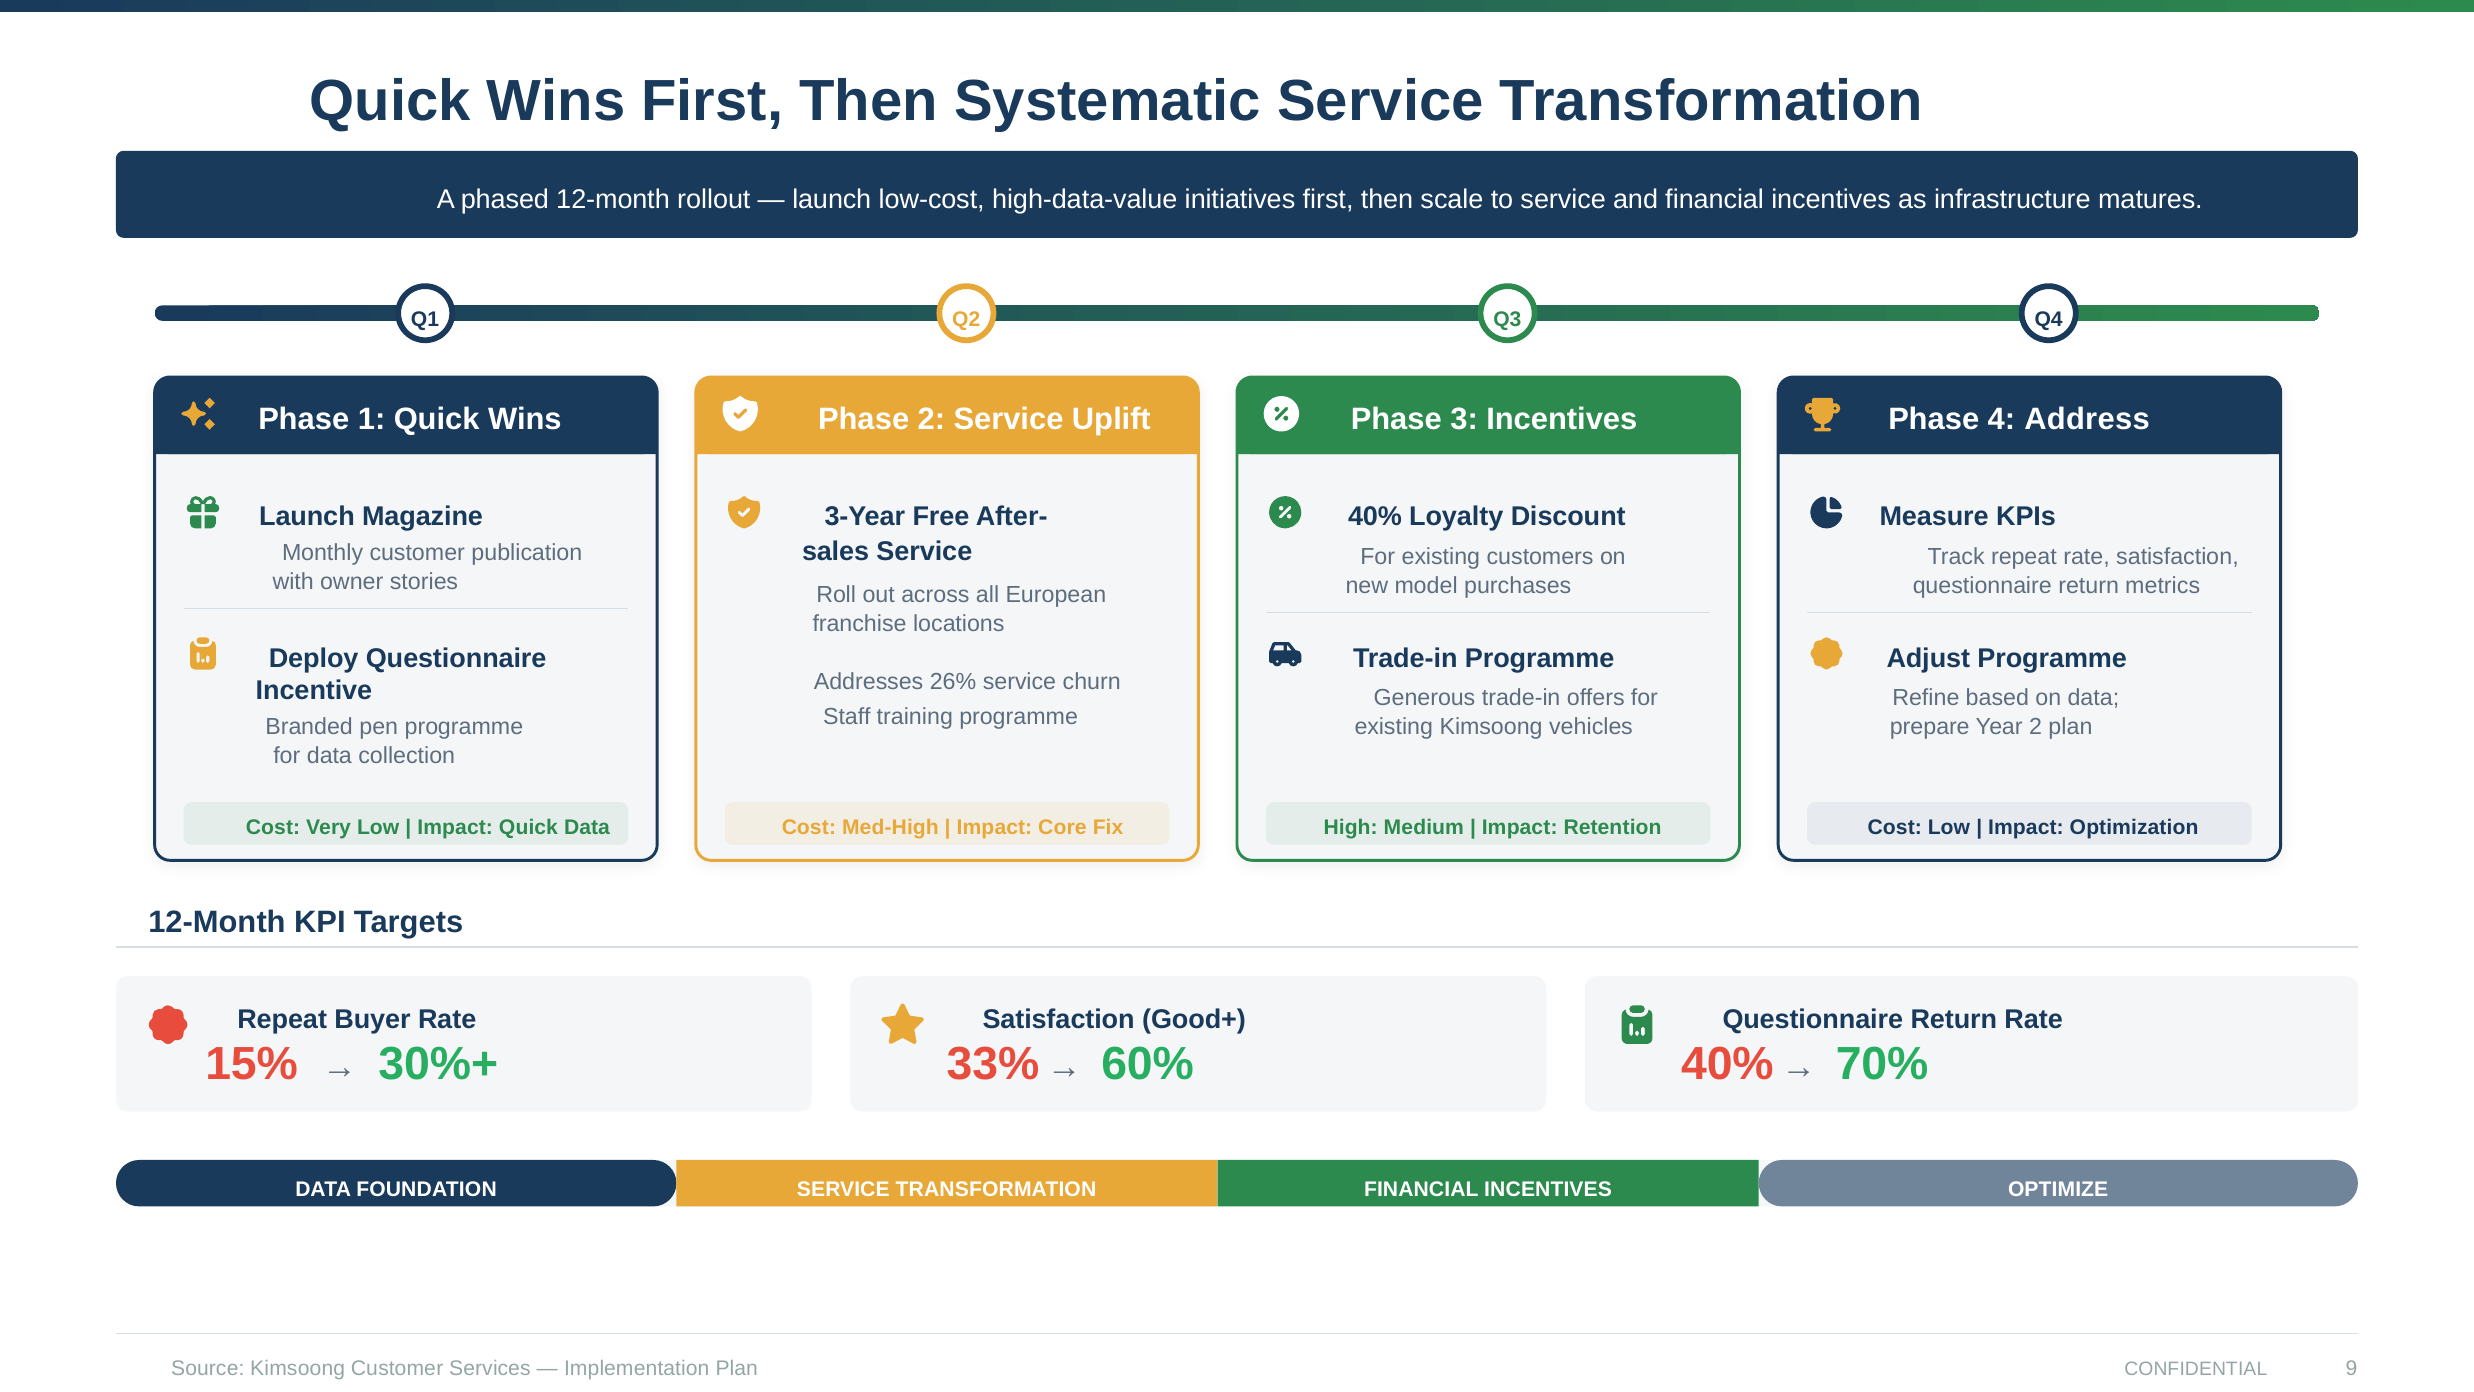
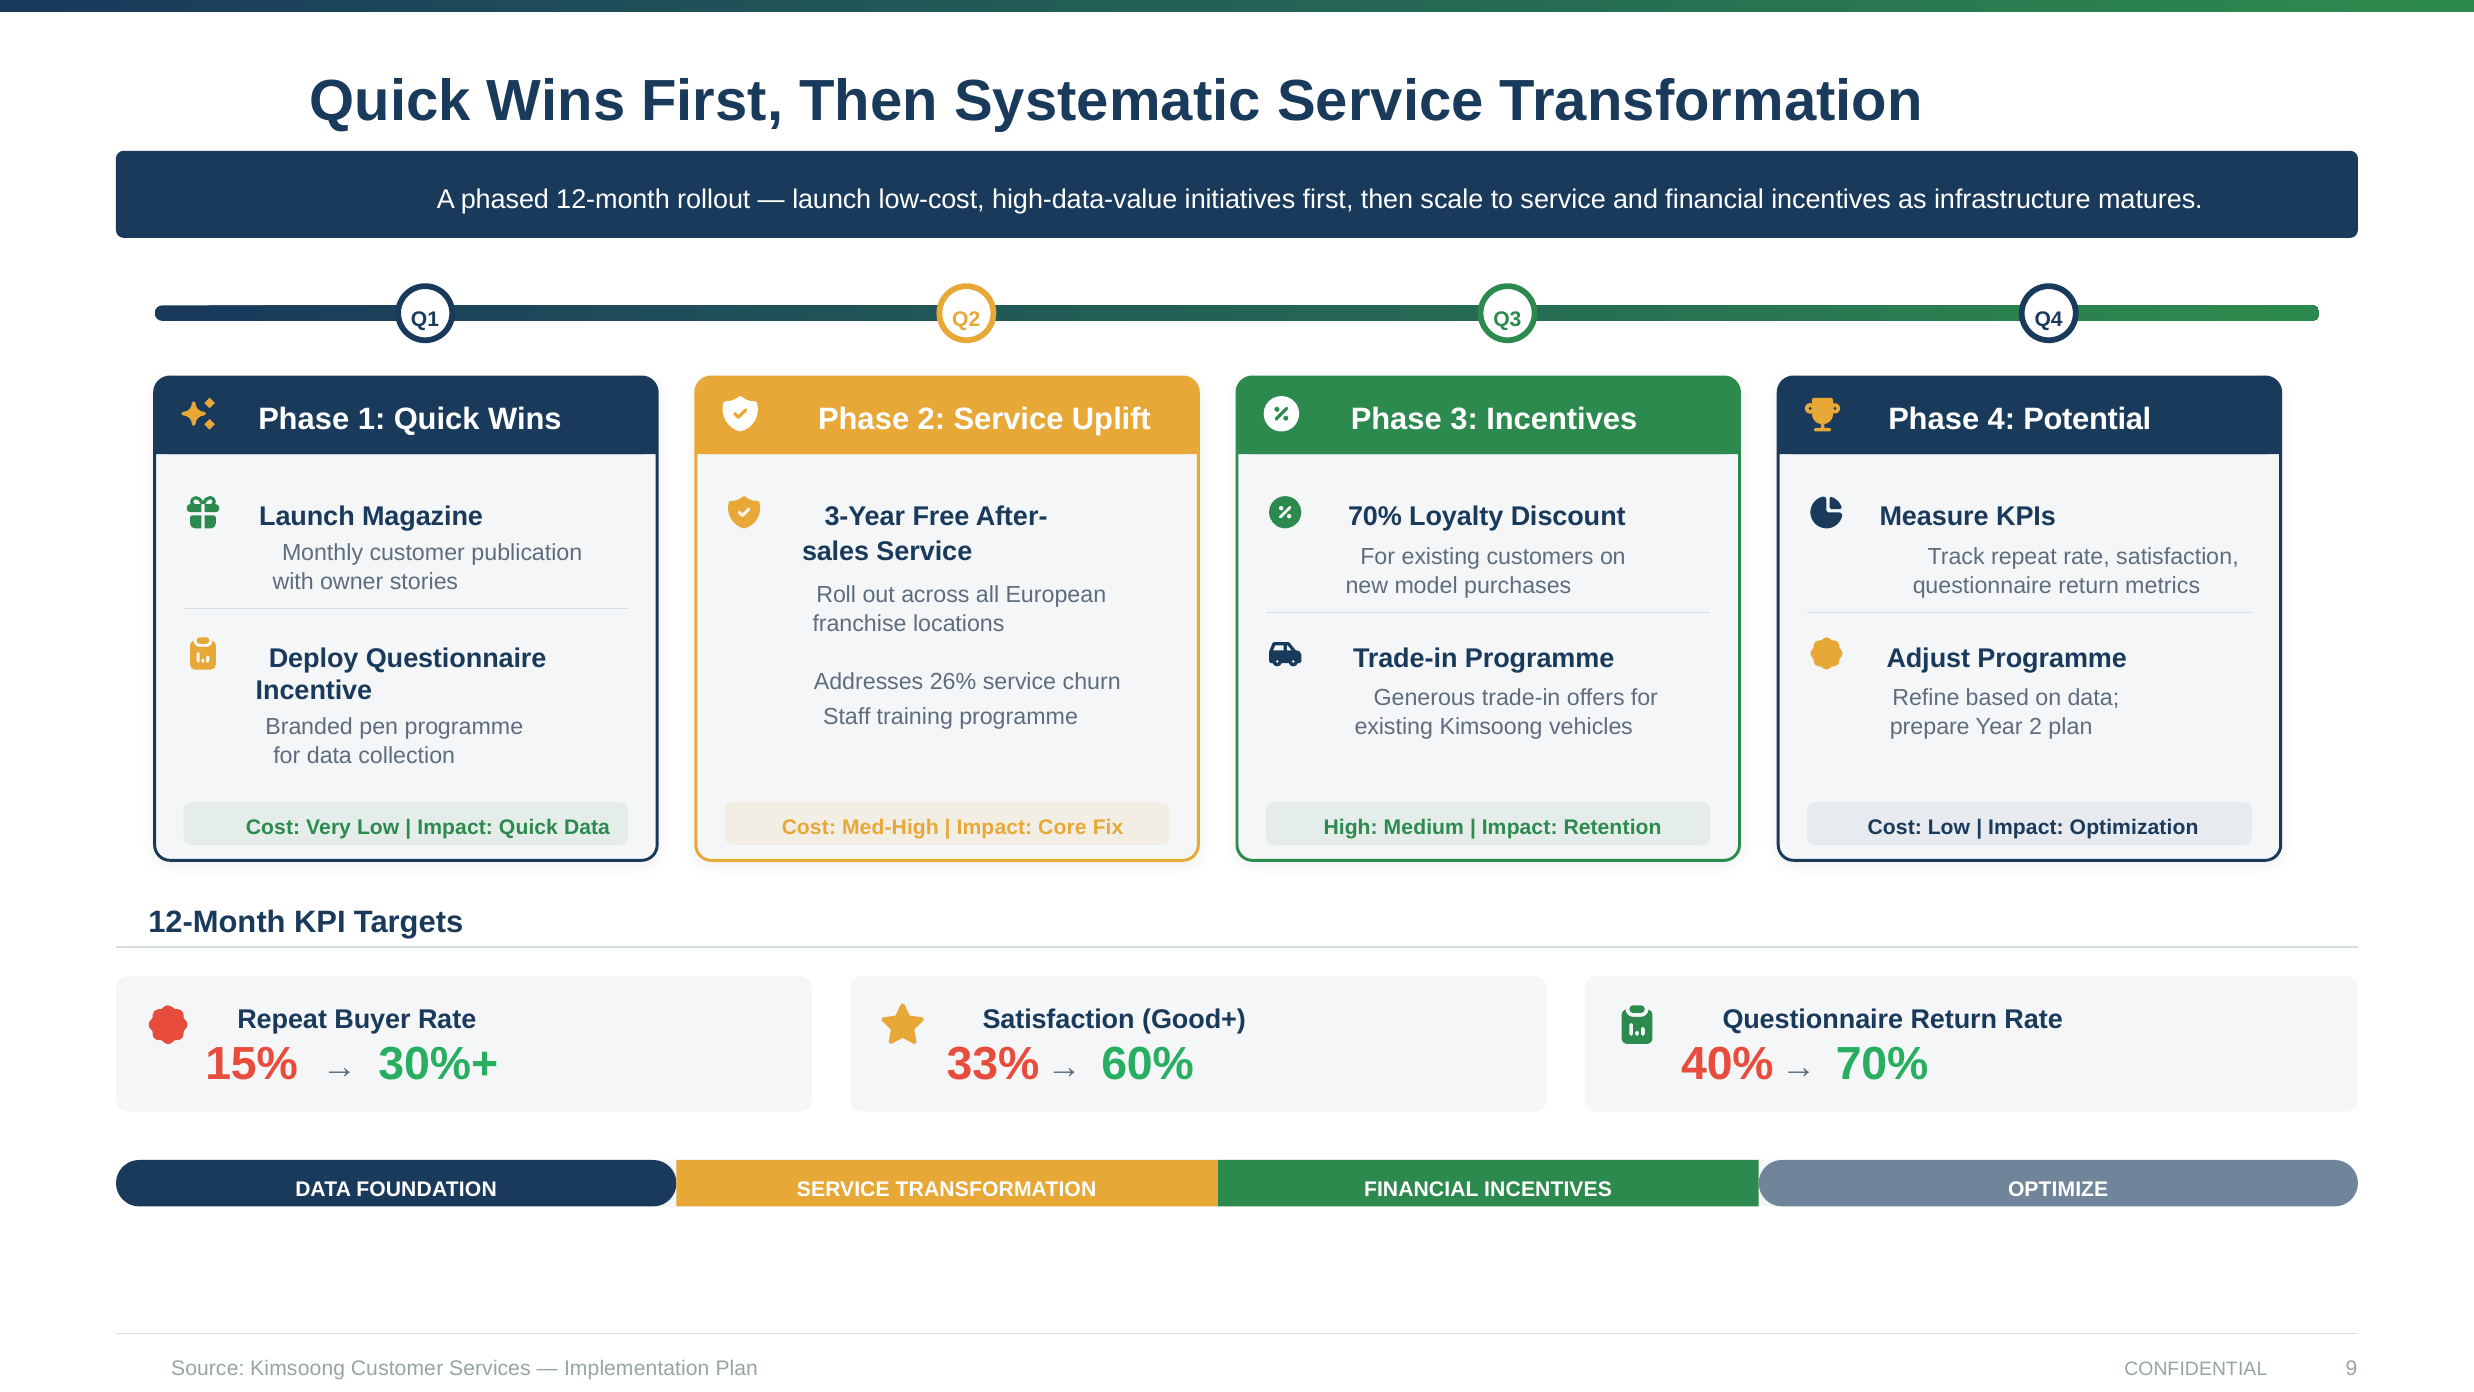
Address: Address -> Potential (2087, 420)
40%: 40% -> 70% (1375, 517)
